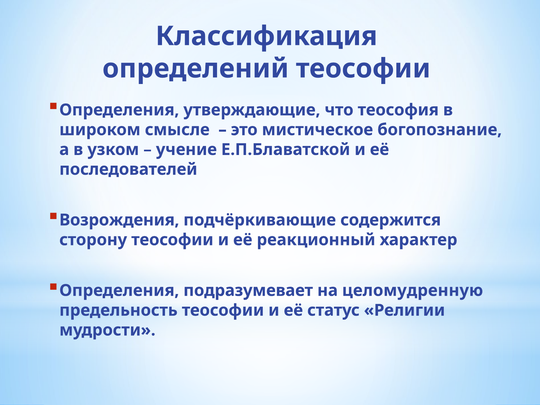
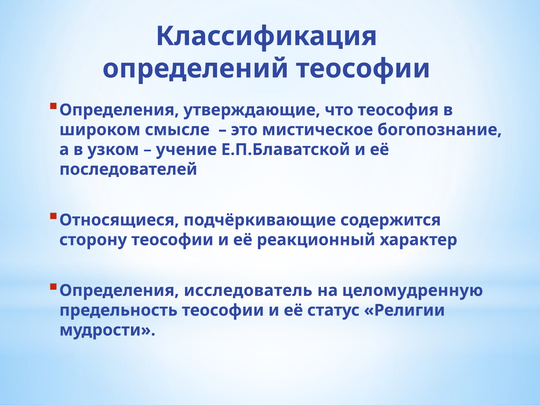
Возрождения: Возрождения -> Относящиеся (119, 220)
подразумевает: подразумевает -> исследователь (248, 290)
